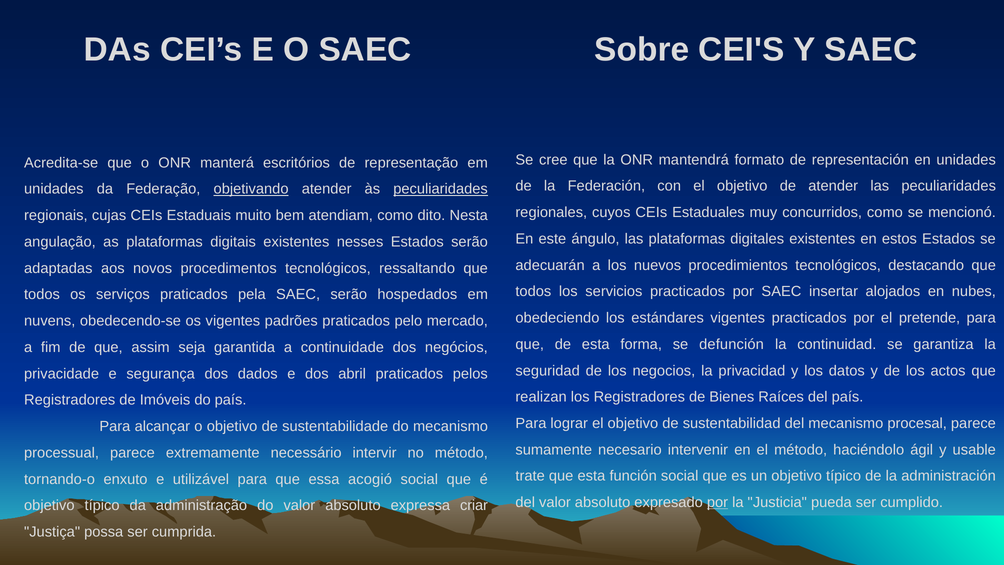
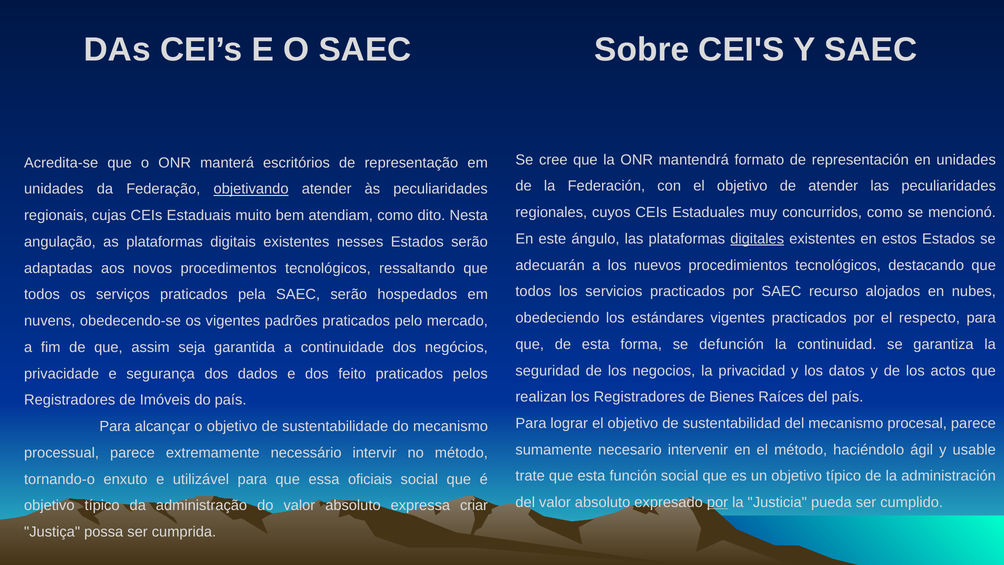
peculiaridades underline: present -> none (441, 189)
digitales underline: none -> present (757, 239)
insertar: insertar -> recurso (834, 291)
pretende: pretende -> respecto (929, 318)
abril: abril -> feito (352, 374)
acogió: acogió -> oficiais (370, 479)
